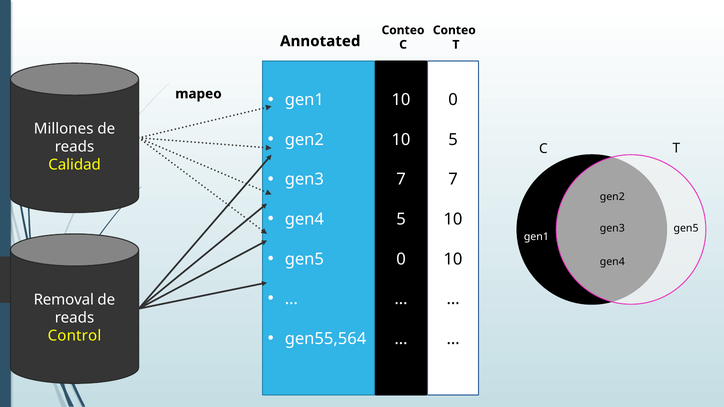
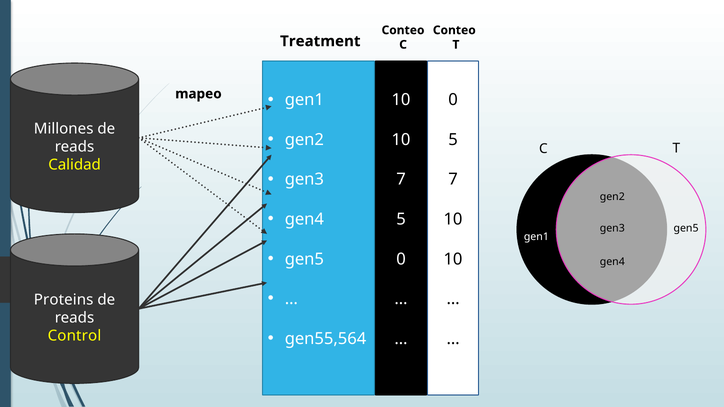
Annotated: Annotated -> Treatment (320, 41)
Removal: Removal -> Proteins (64, 300)
